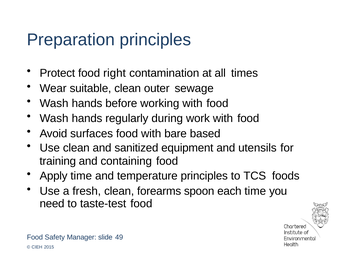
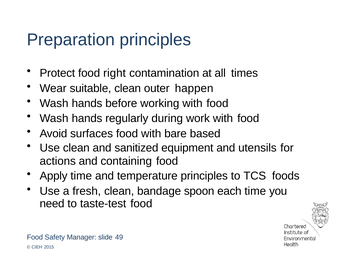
sewage: sewage -> happen (194, 88)
training: training -> actions (58, 161)
forearms: forearms -> bandage (159, 191)
